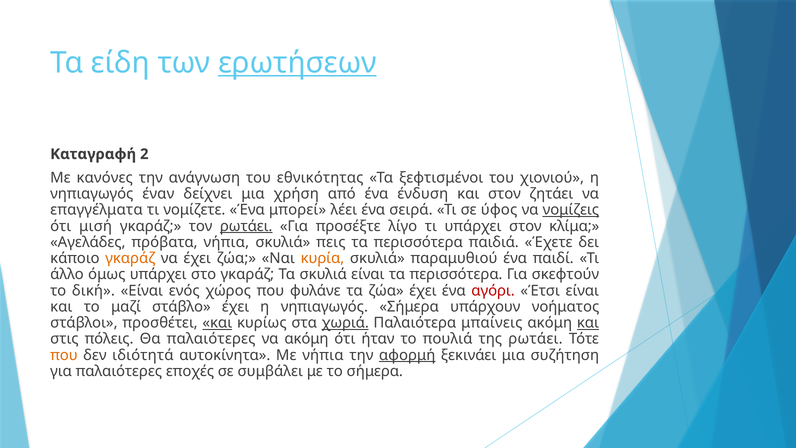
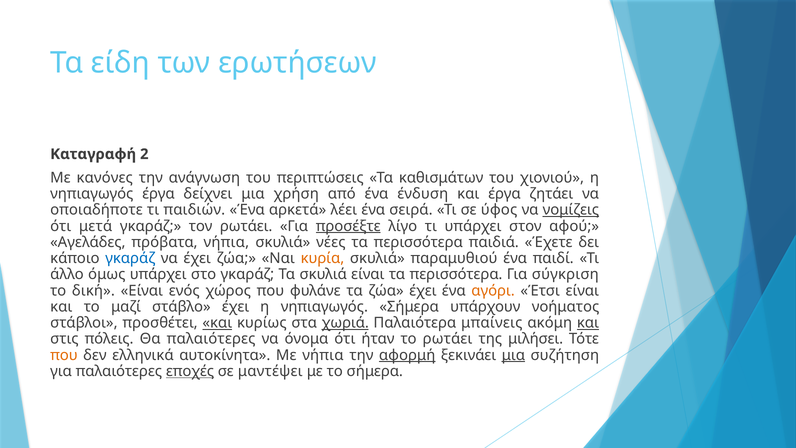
ερωτήσεων underline: present -> none (297, 63)
εθνικότητας: εθνικότητας -> περιπτώσεις (320, 178)
ξεφτισμένοι: ξεφτισμένοι -> καθισμάτων (441, 178)
νηπιαγωγός έναν: έναν -> έργα (158, 194)
και στον: στον -> έργα (504, 194)
επαγγέλματα: επαγγέλματα -> οποιαδήποτε (97, 210)
νομίζετε: νομίζετε -> παιδιών (194, 210)
μπορεί: μπορεί -> αρκετά (298, 210)
μισή: μισή -> μετά (96, 226)
ρωτάει underline: present -> none (246, 226)
προσέξτε underline: none -> present (348, 226)
κλίμα: κλίμα -> αφού (574, 226)
πεις: πεις -> νέες (331, 242)
γκαράζ colour: orange -> blue (130, 258)
σκεφτούν: σκεφτούν -> σύγκριση (565, 274)
αγόρι colour: red -> orange (493, 290)
να ακόμη: ακόμη -> όνομα (307, 339)
το πουλιά: πουλιά -> ρωτάει (448, 339)
της ρωτάει: ρωτάει -> μιλήσει (536, 339)
ιδιότητά: ιδιότητά -> ελληνικά (143, 355)
μια underline: none -> present (513, 355)
εποχές underline: none -> present (190, 371)
συμβάλει: συμβάλει -> μαντέψει (270, 371)
